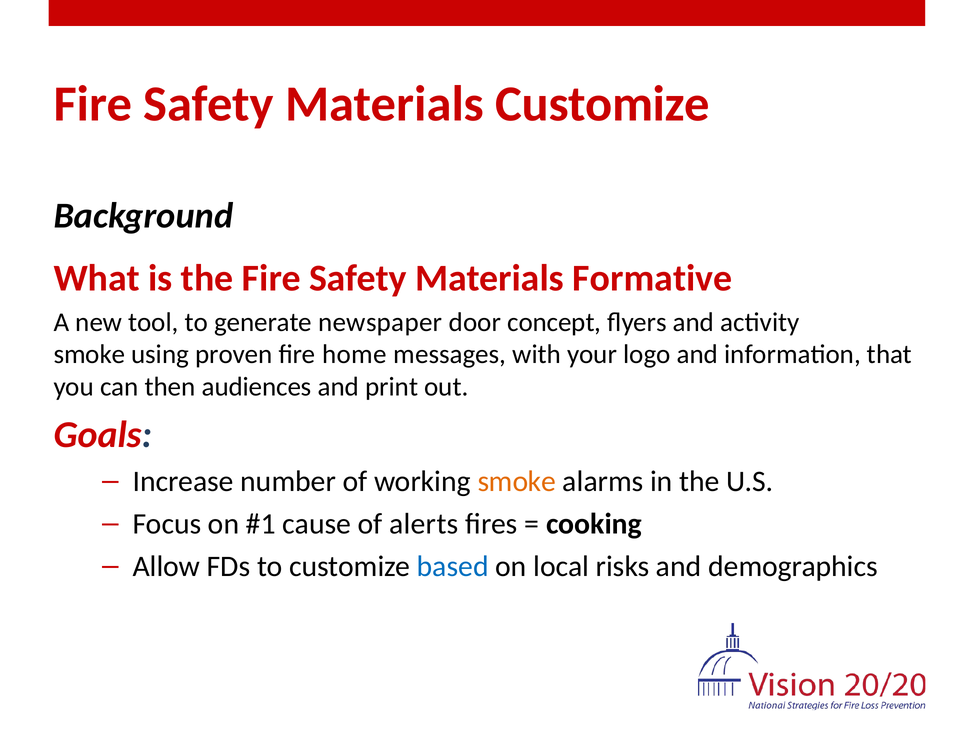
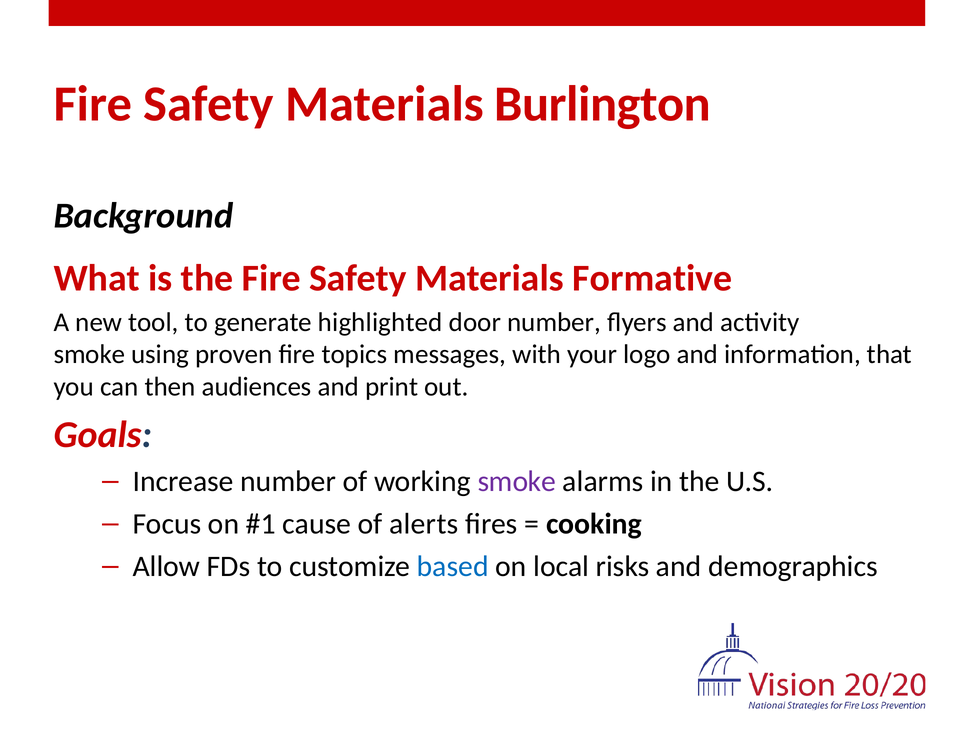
Materials Customize: Customize -> Burlington (603, 104)
newspaper: newspaper -> highlighted (380, 322)
door concept: concept -> number (554, 322)
home: home -> topics (354, 355)
smoke colour: orange -> purple (517, 482)
